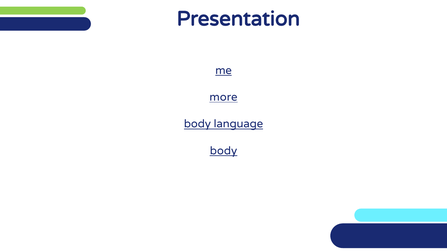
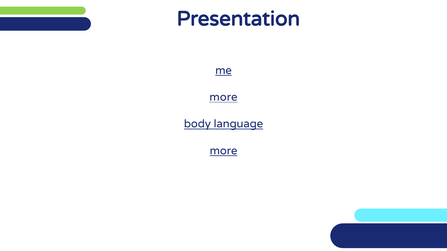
body: body -> more (224, 151)
